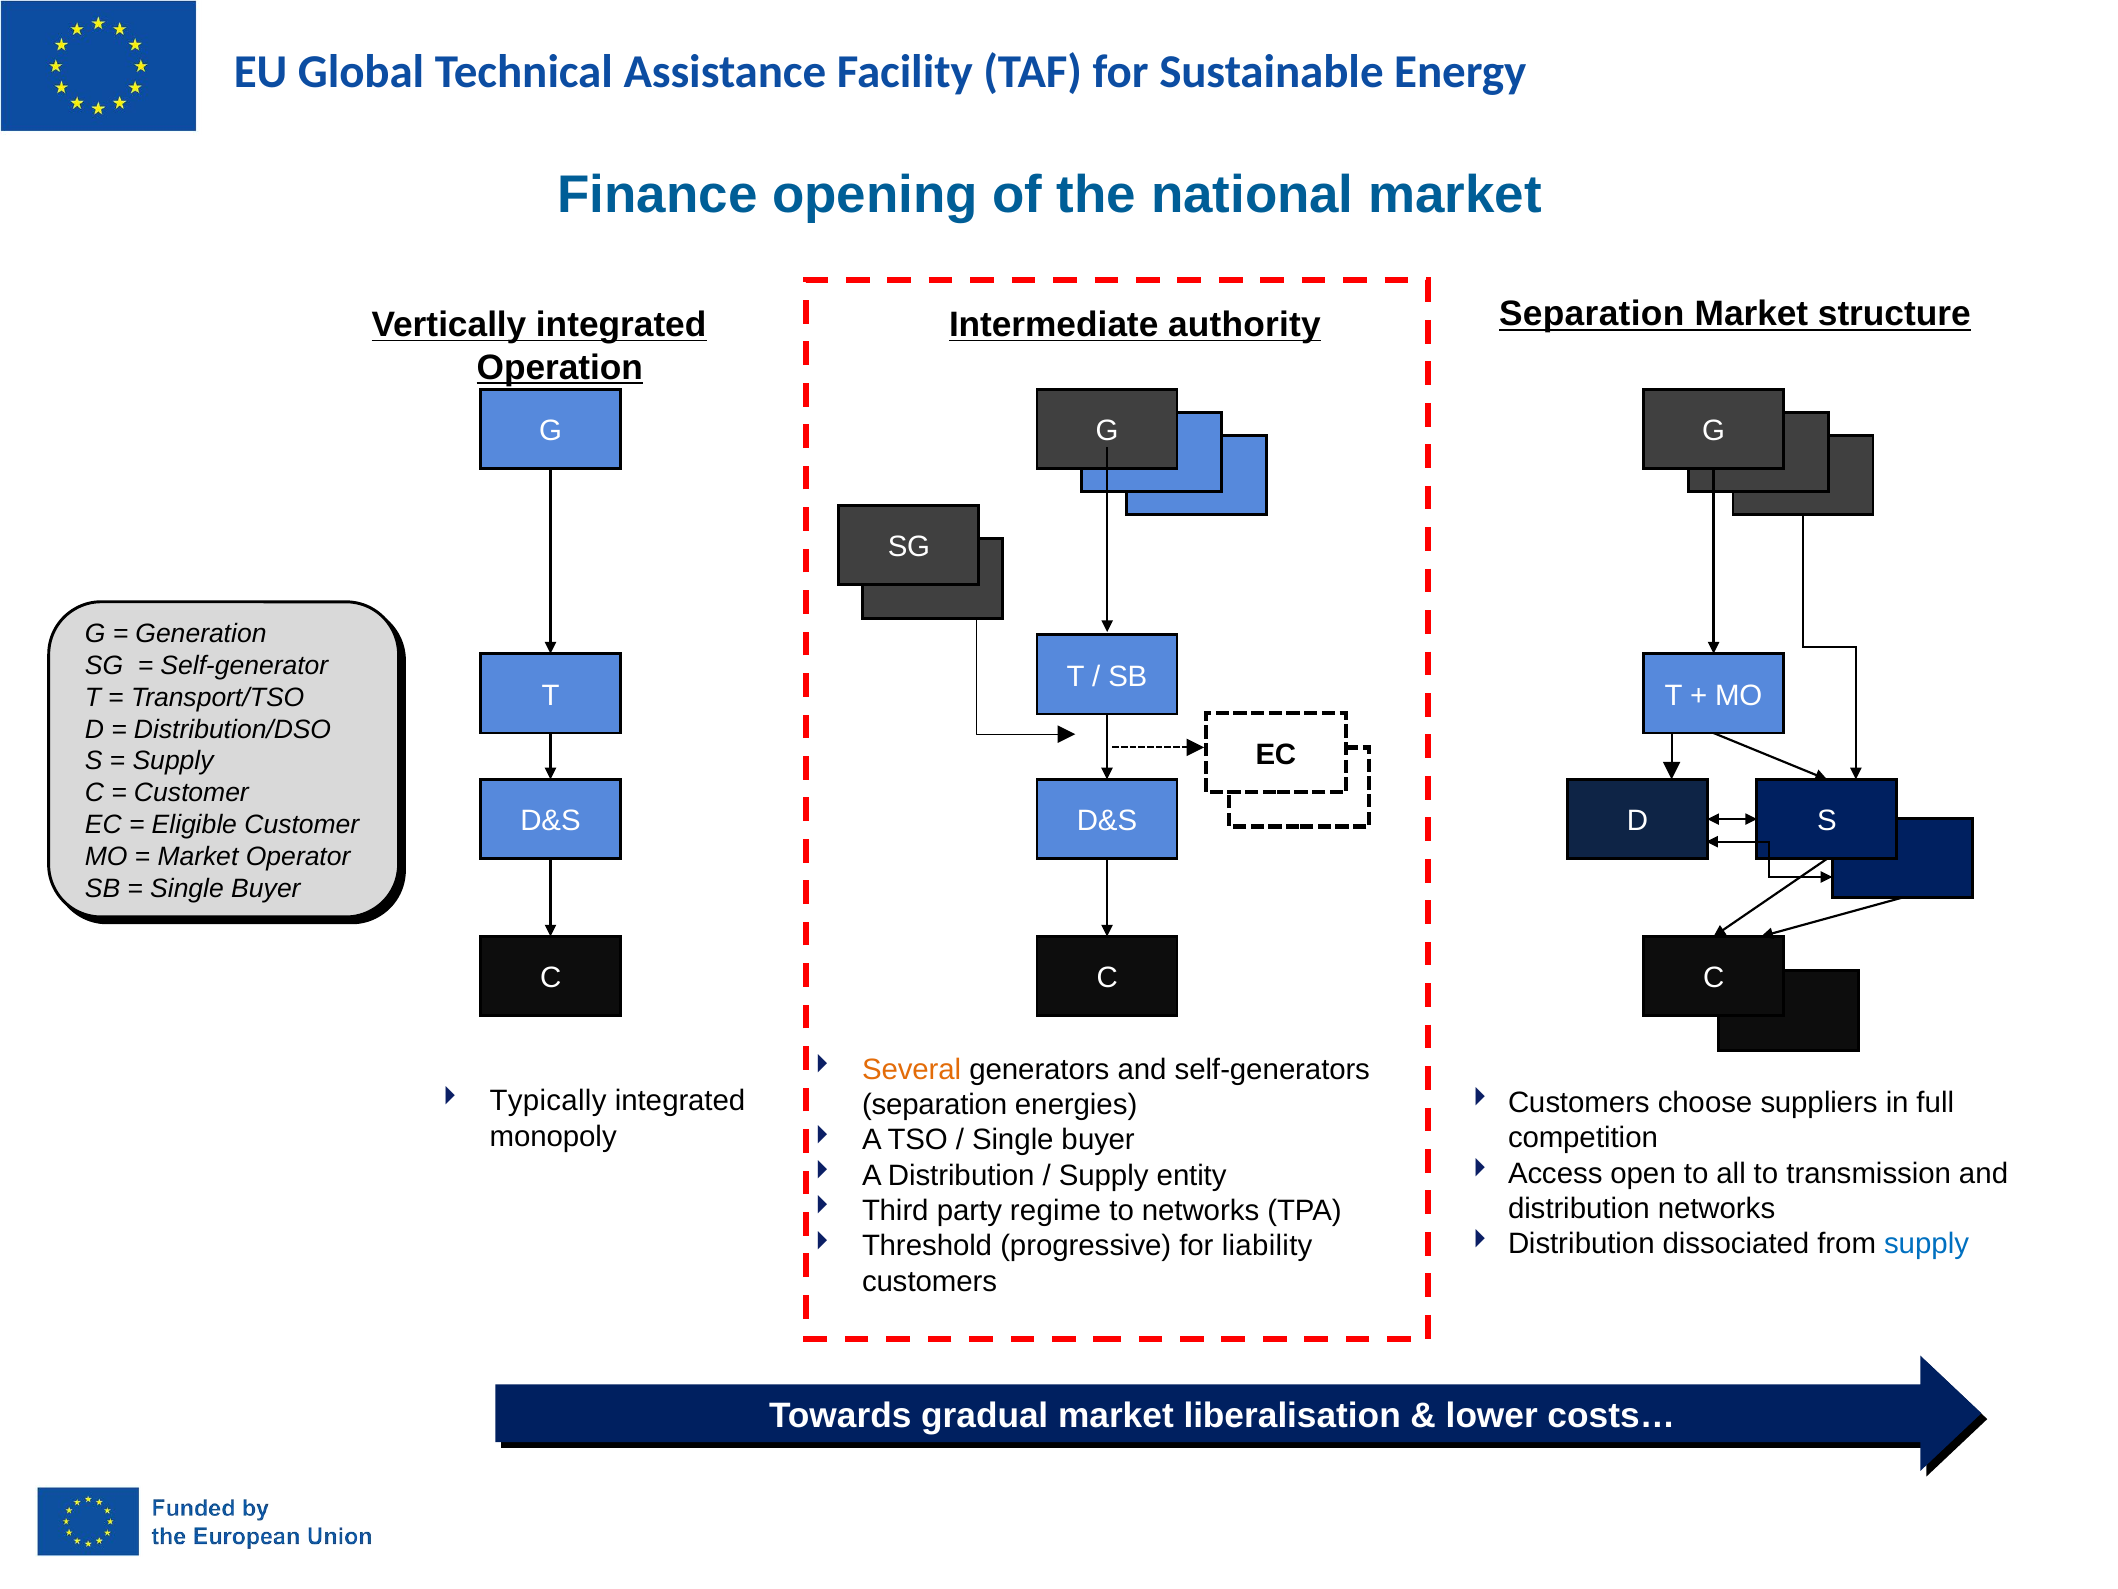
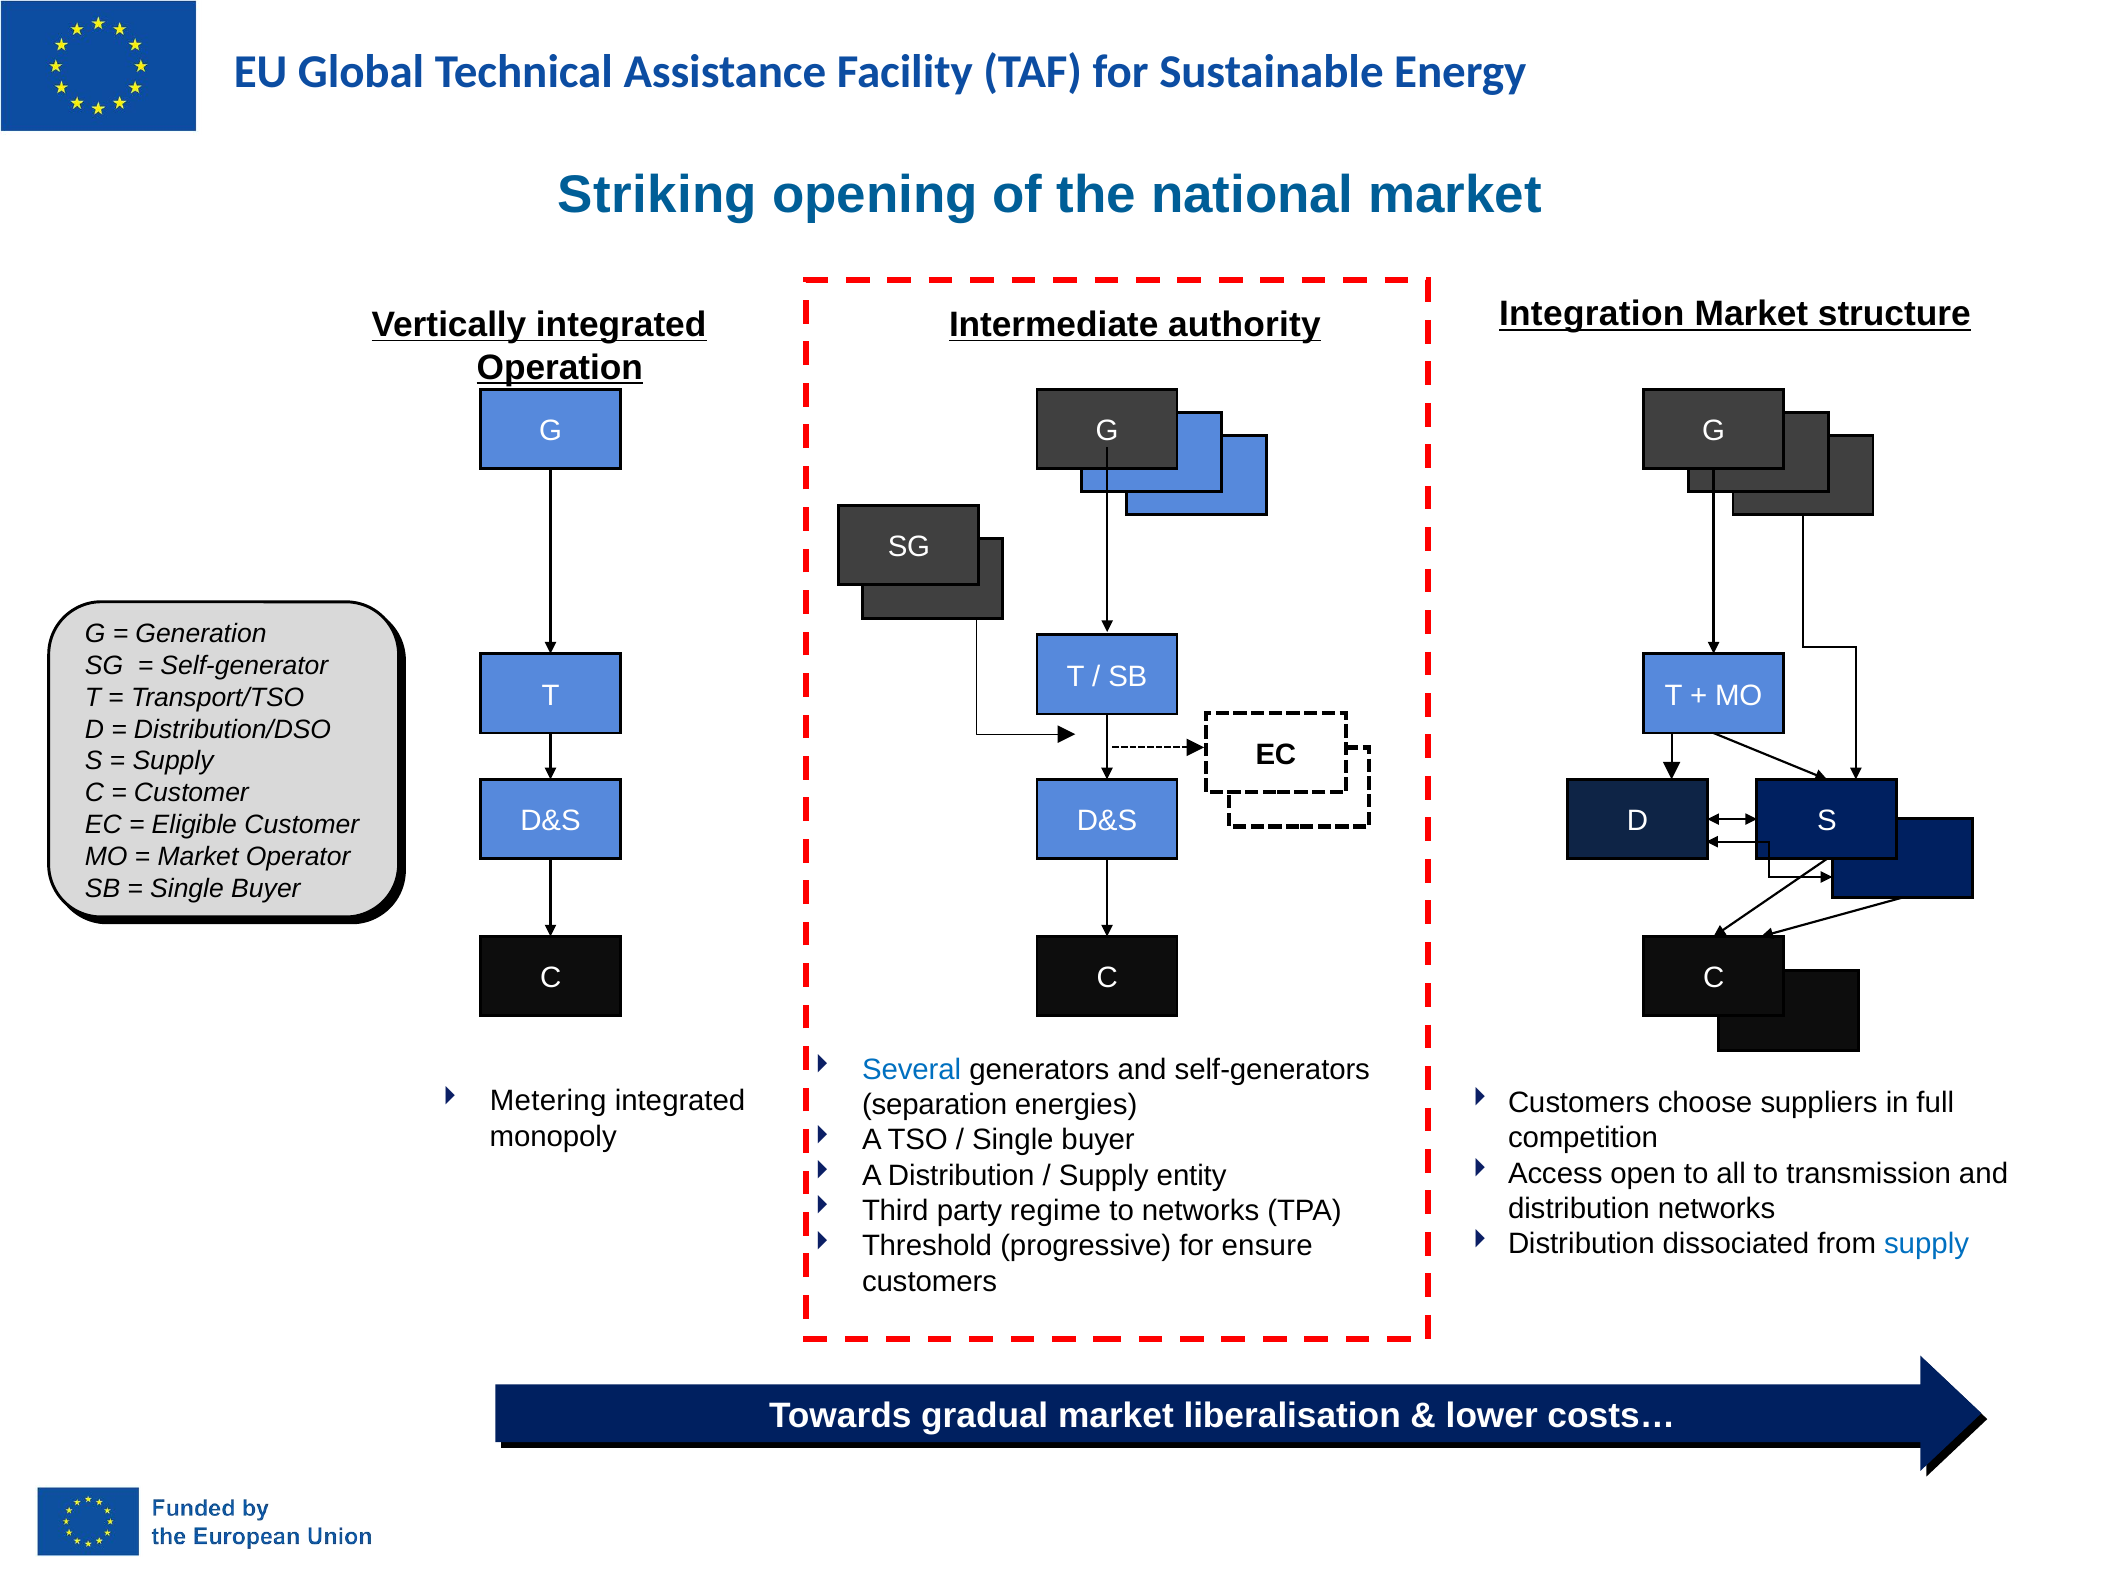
Finance: Finance -> Striking (657, 195)
Separation: Separation -> Integration (1592, 314)
Several colour: orange -> blue (912, 1069)
Typically: Typically -> Metering (548, 1101)
liability: liability -> ensure (1267, 1246)
